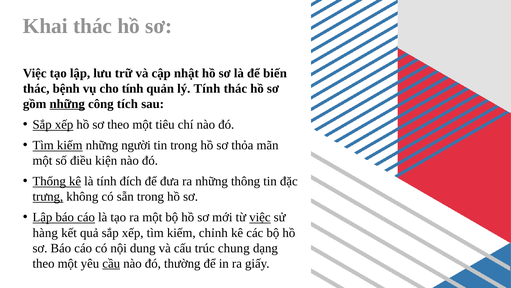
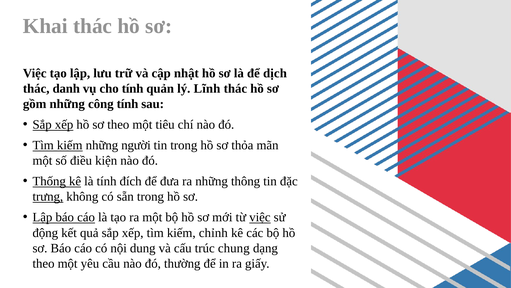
biến: biến -> dịch (275, 73)
bệnh: bệnh -> danh (66, 88)
lý Tính: Tính -> Lĩnh (207, 88)
những underline: present -> none (67, 104)
công tích: tích -> tính (128, 104)
hàng: hàng -> động (45, 232)
cầu underline: present -> none (111, 263)
